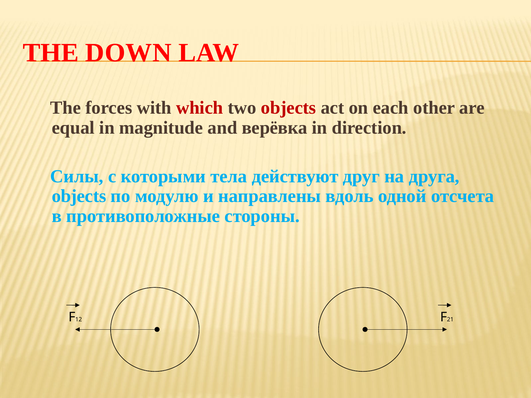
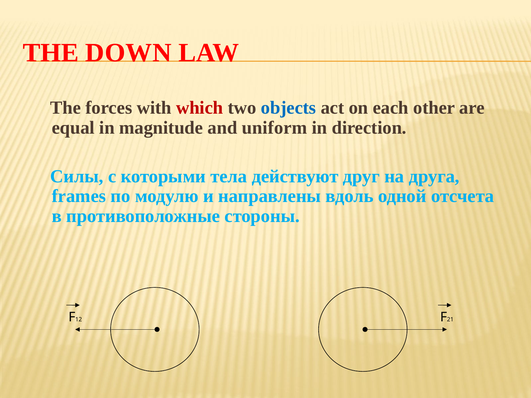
objects colour: red -> blue (289, 108)
верёвка: верёвка -> uniform (274, 128)
objects: objects -> frames (79, 196)
